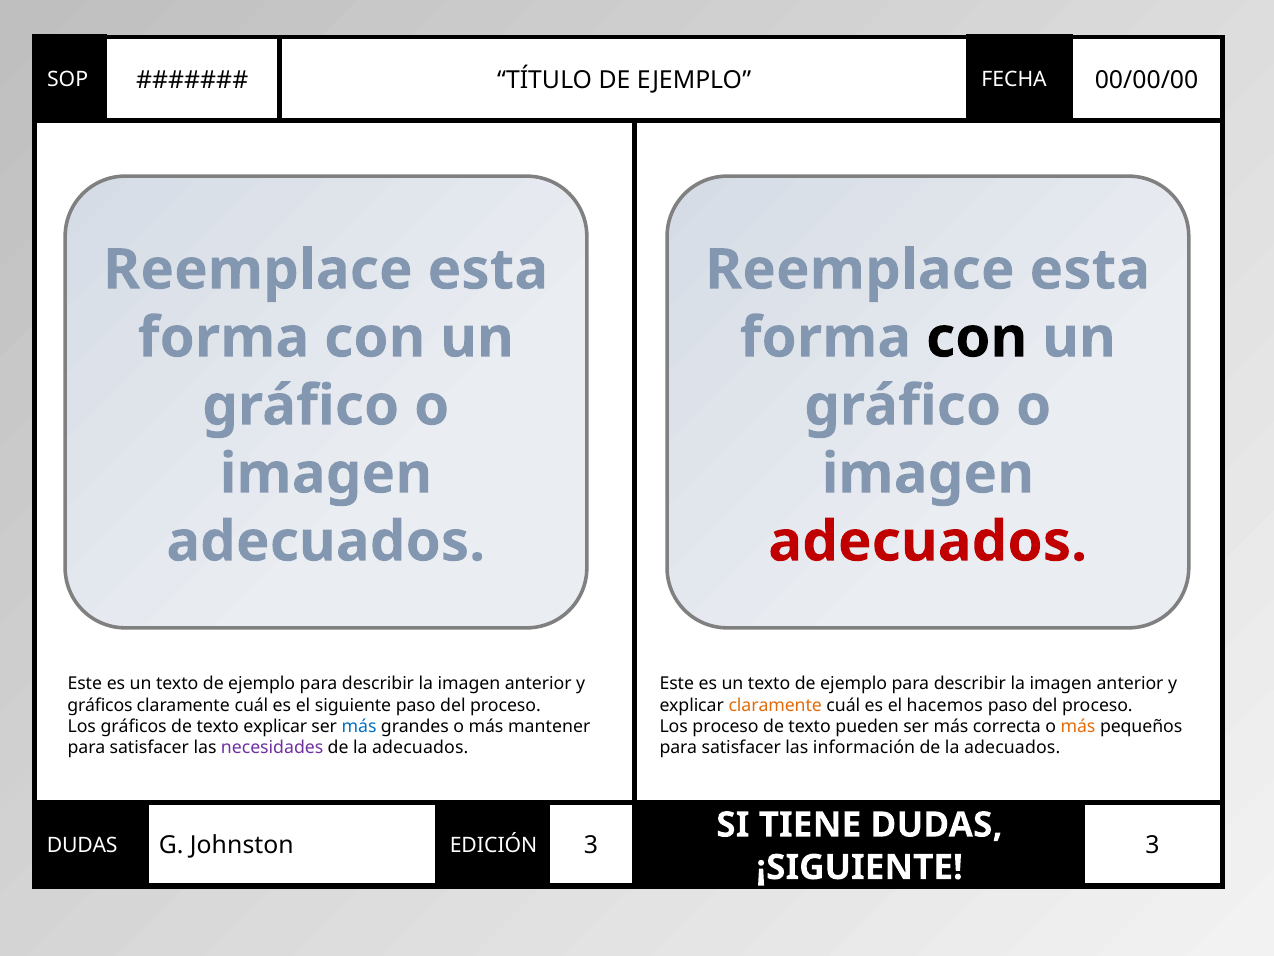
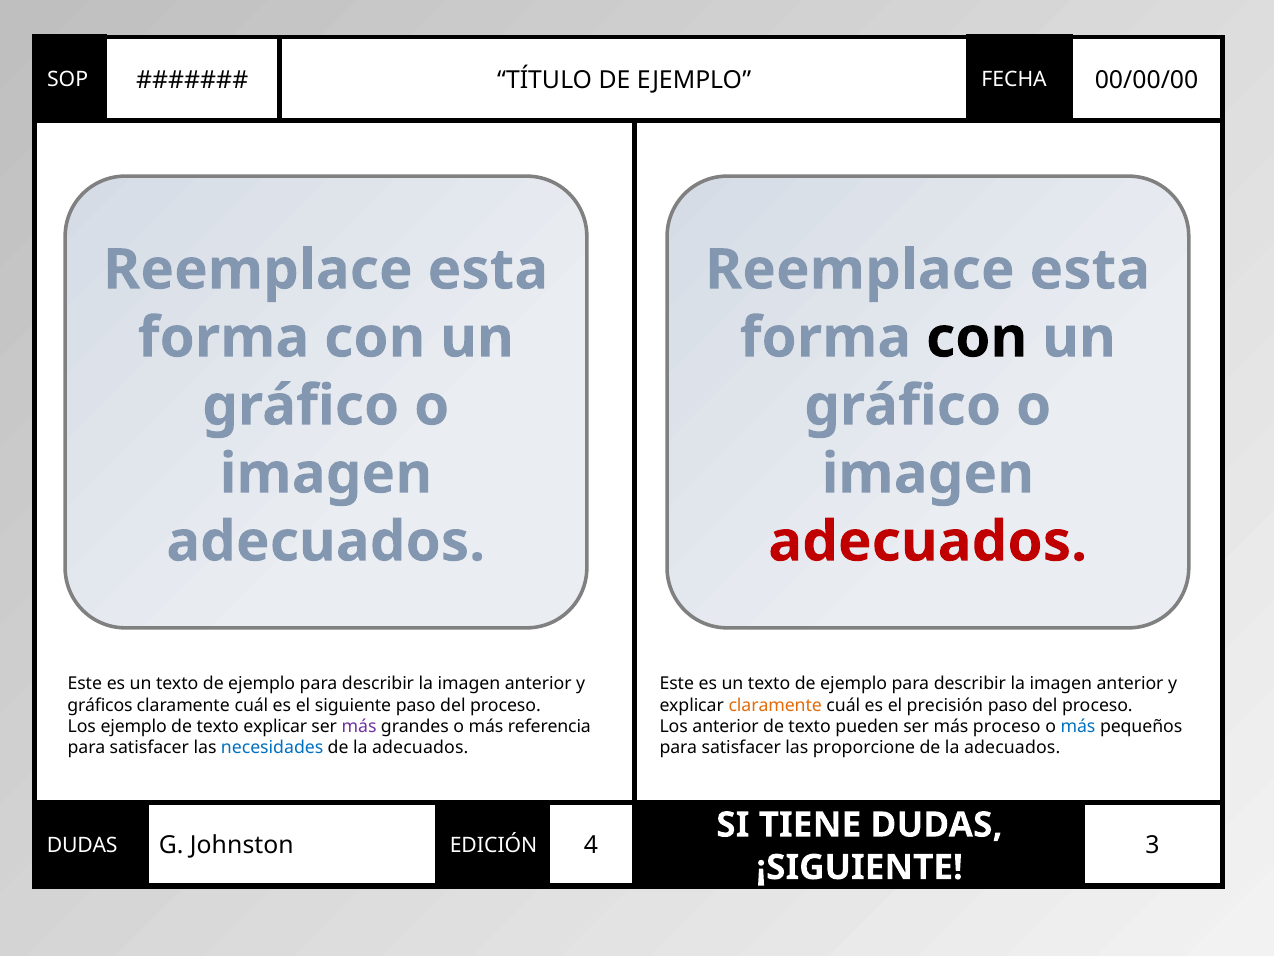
hacemos: hacemos -> precisión (945, 705)
Los gráficos: gráficos -> ejemplo (134, 726)
más colour: blue -> purple (359, 726)
mantener: mantener -> referencia (549, 726)
Los proceso: proceso -> anterior (726, 726)
más correcta: correcta -> proceso (1007, 726)
más colour: orange -> blue (1078, 726)
necesidades colour: purple -> blue (272, 747)
información: información -> proporcione (864, 747)
EDICIÓN 3: 3 -> 4 (591, 845)
